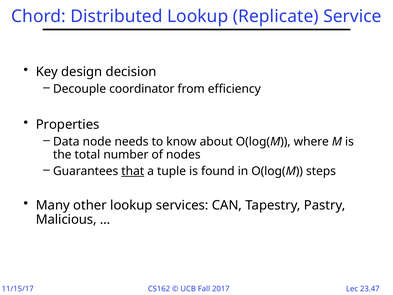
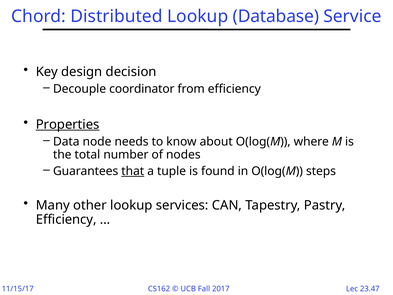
Replicate: Replicate -> Database (276, 16)
Properties underline: none -> present (68, 124)
Malicious: Malicious -> Efficiency (66, 219)
